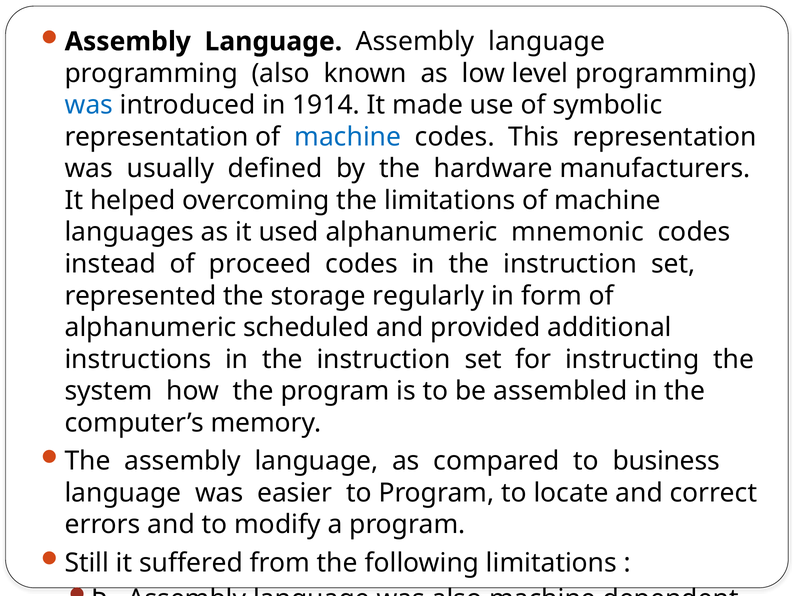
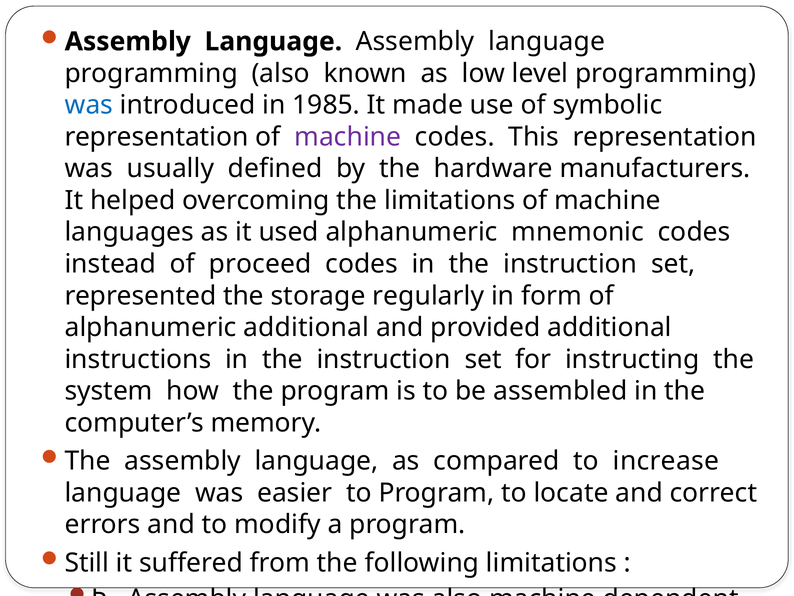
1914: 1914 -> 1985 (326, 105)
machine colour: blue -> purple (348, 137)
alphanumeric scheduled: scheduled -> additional (306, 327)
business: business -> increase (666, 461)
